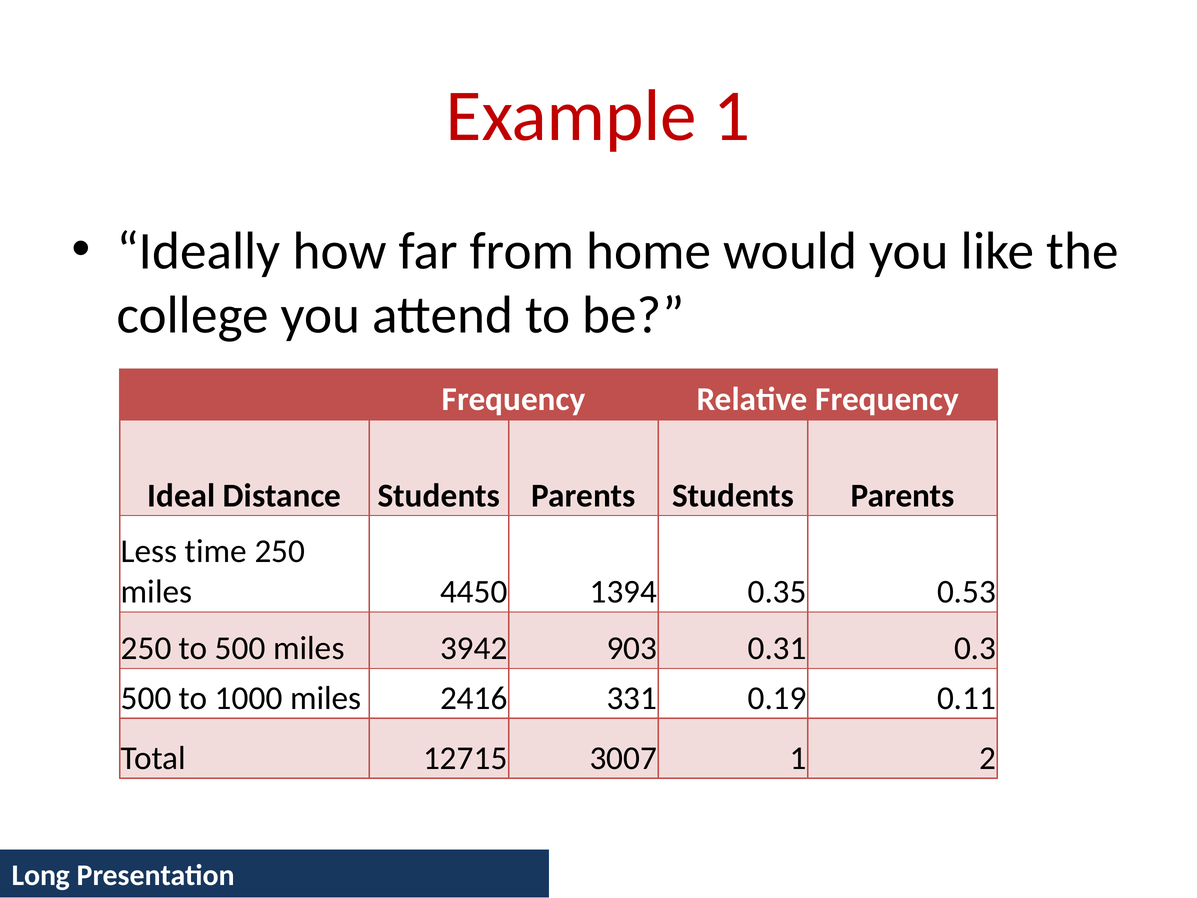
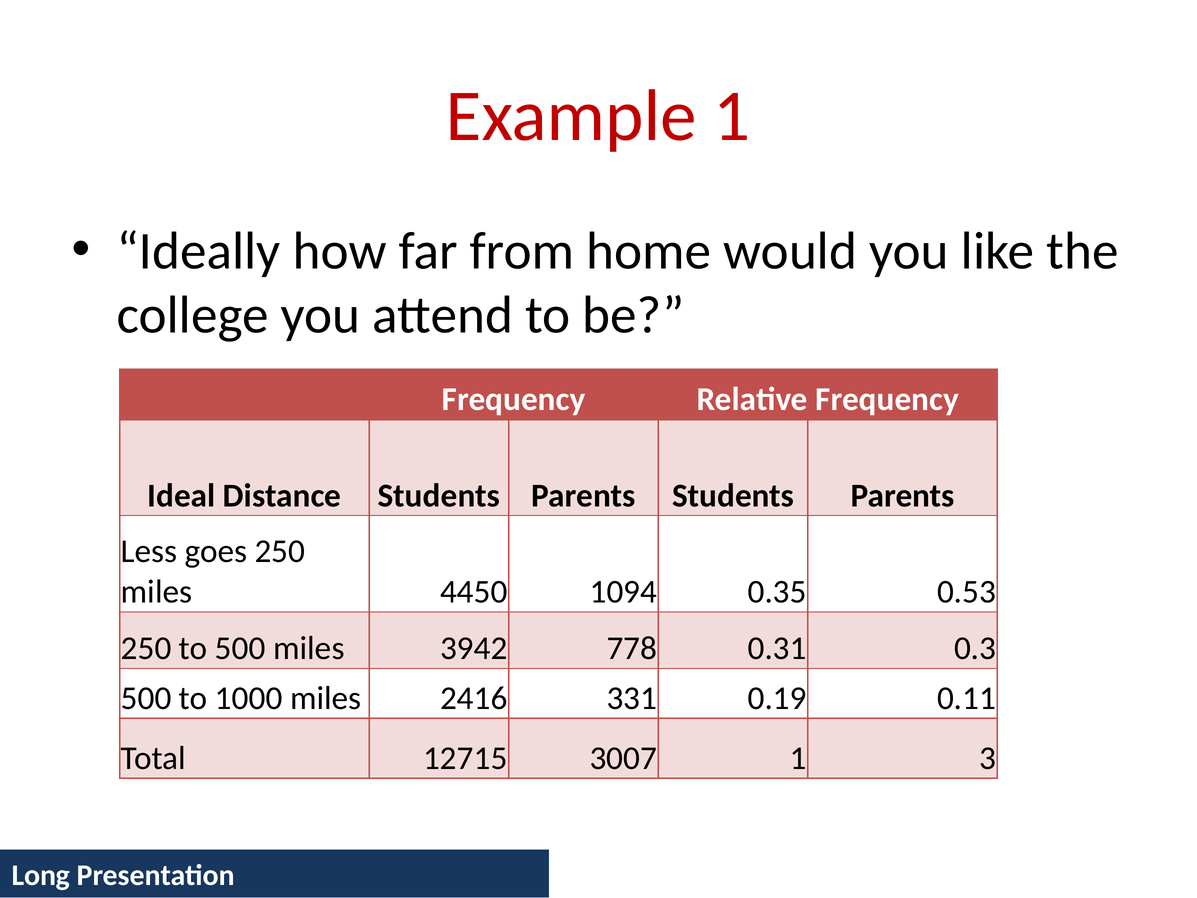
time: time -> goes (216, 551)
1394: 1394 -> 1094 (623, 592)
903: 903 -> 778 (632, 648)
2: 2 -> 3 (988, 758)
